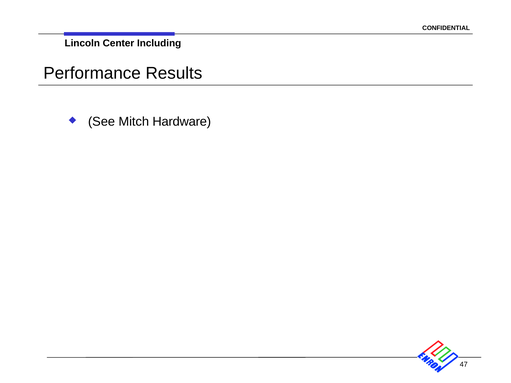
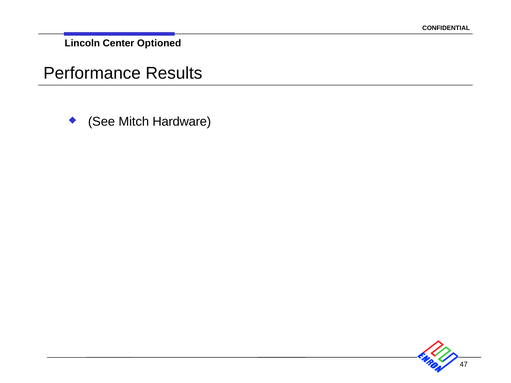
Including: Including -> Optioned (159, 43)
